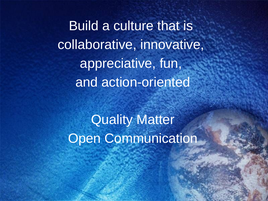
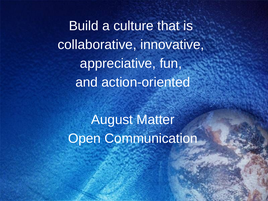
Quality: Quality -> August (112, 120)
